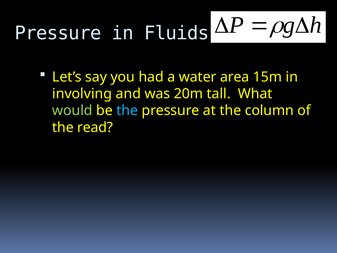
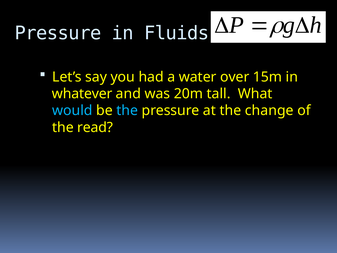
area: area -> over (235, 77)
involving: involving -> whatever (82, 94)
would colour: light green -> light blue (72, 110)
column: column -> change (269, 110)
